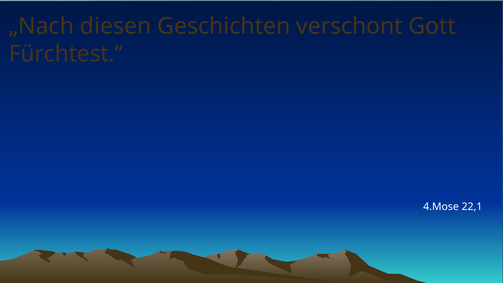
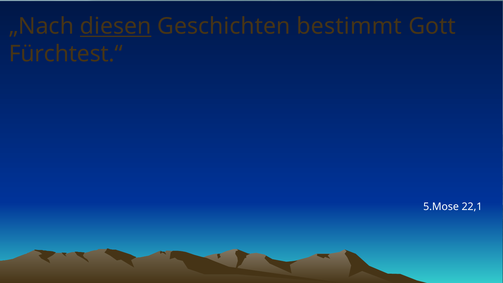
diesen underline: none -> present (116, 26)
verschont: verschont -> bestimmt (349, 26)
4.Mose: 4.Mose -> 5.Mose (441, 207)
